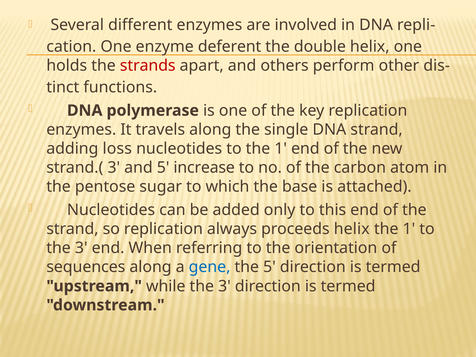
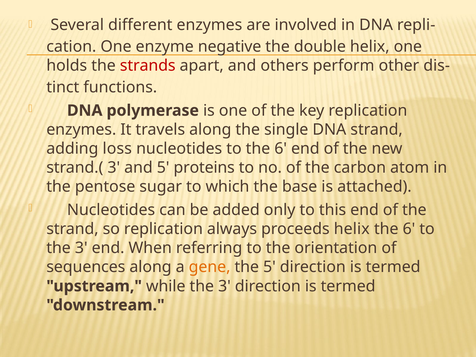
deferent: deferent -> negative (230, 47)
to the 1: 1 -> 6 (281, 149)
increase: increase -> proteins (204, 168)
1: 1 -> 6 (409, 229)
gene colour: blue -> orange (210, 267)
